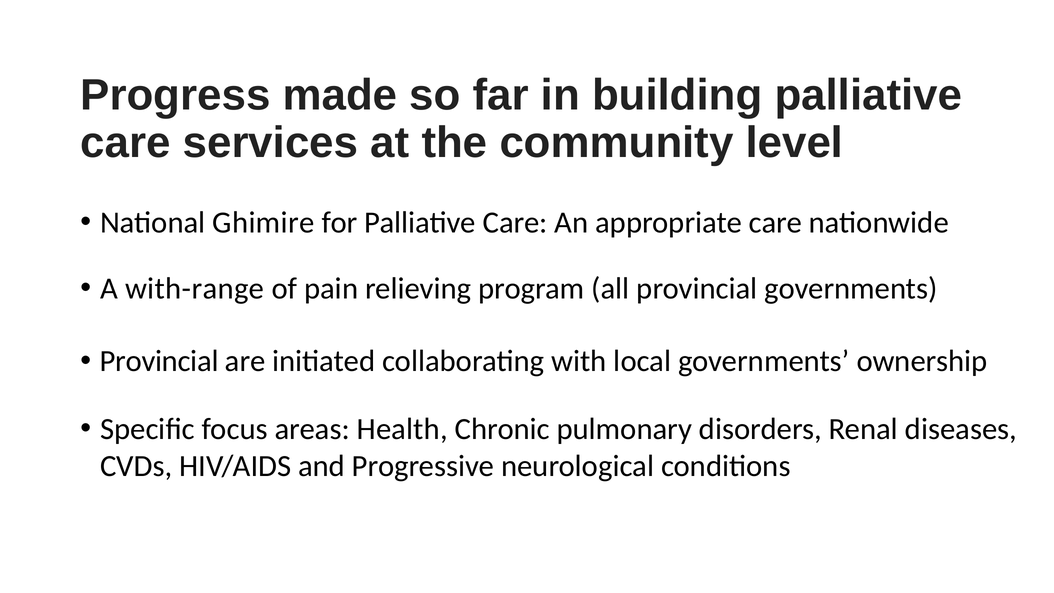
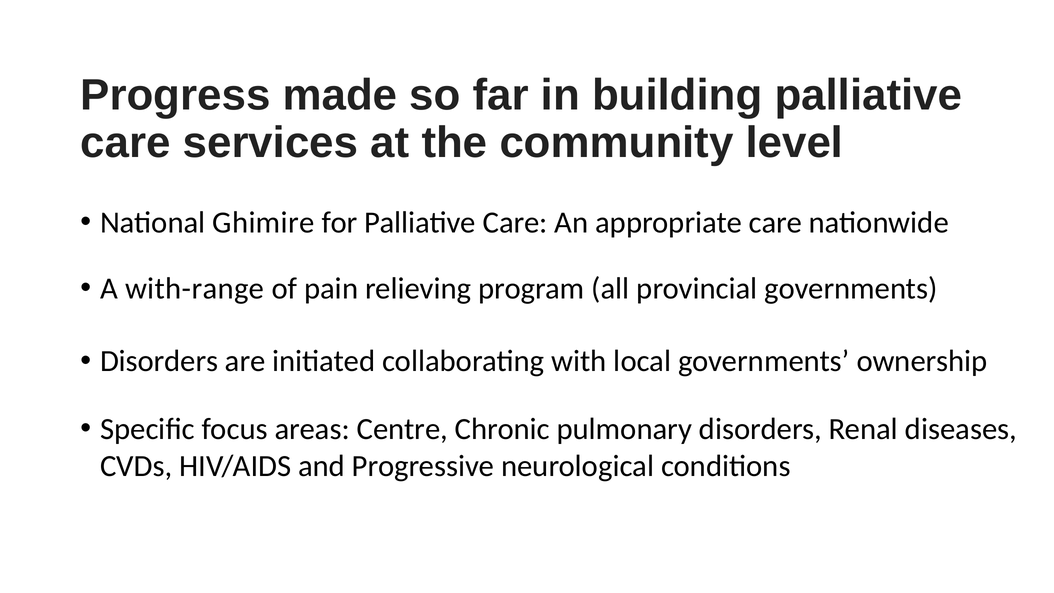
Provincial: Provincial -> Disorders (159, 361)
Health: Health -> Centre (402, 429)
